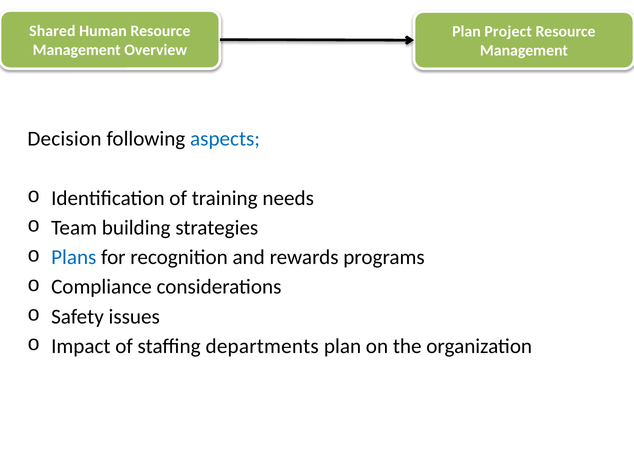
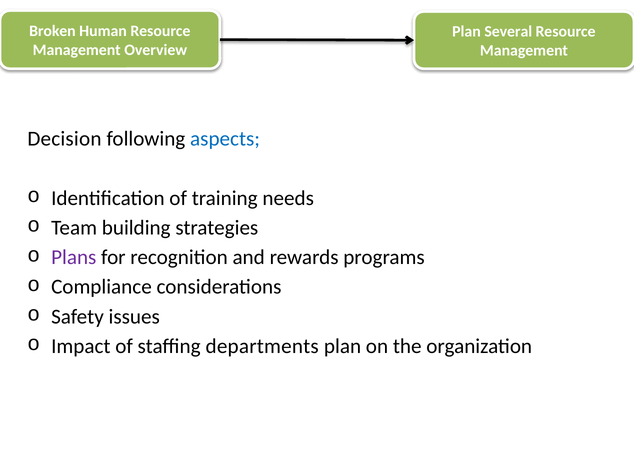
Shared: Shared -> Broken (52, 31)
Project: Project -> Several (508, 32)
Plans colour: blue -> purple (74, 257)
